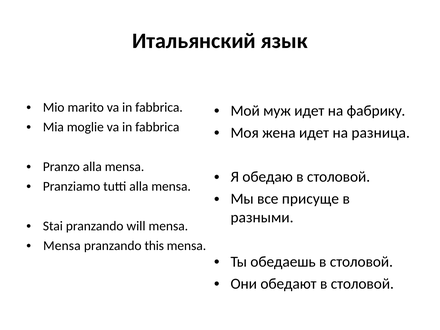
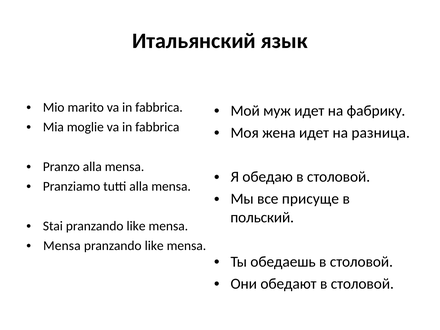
разными: разными -> польский (262, 218)
Stai pranzando will: will -> like (136, 226)
this: this -> like (154, 246)
